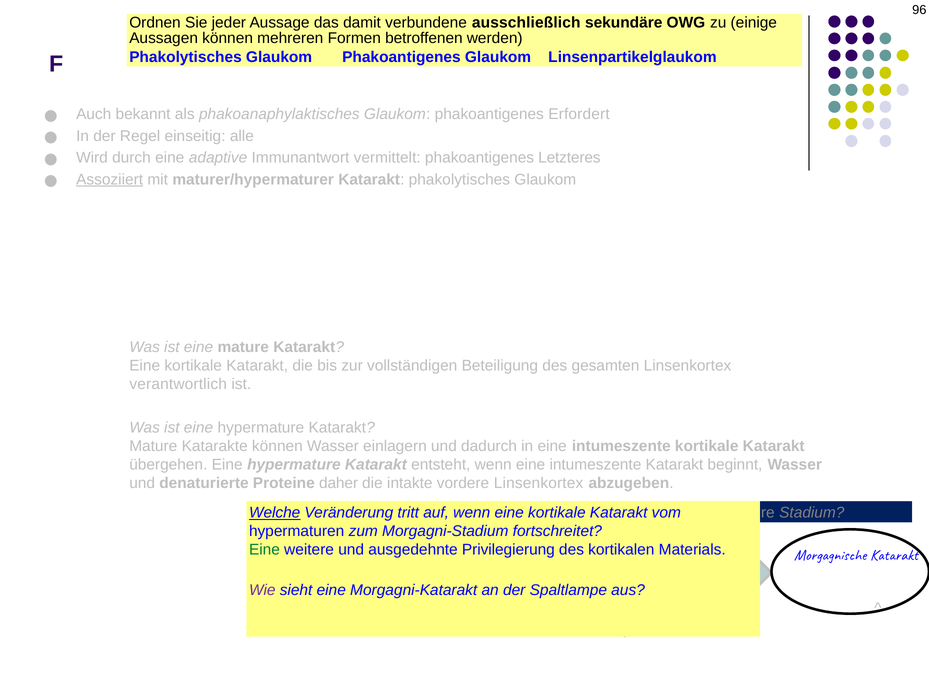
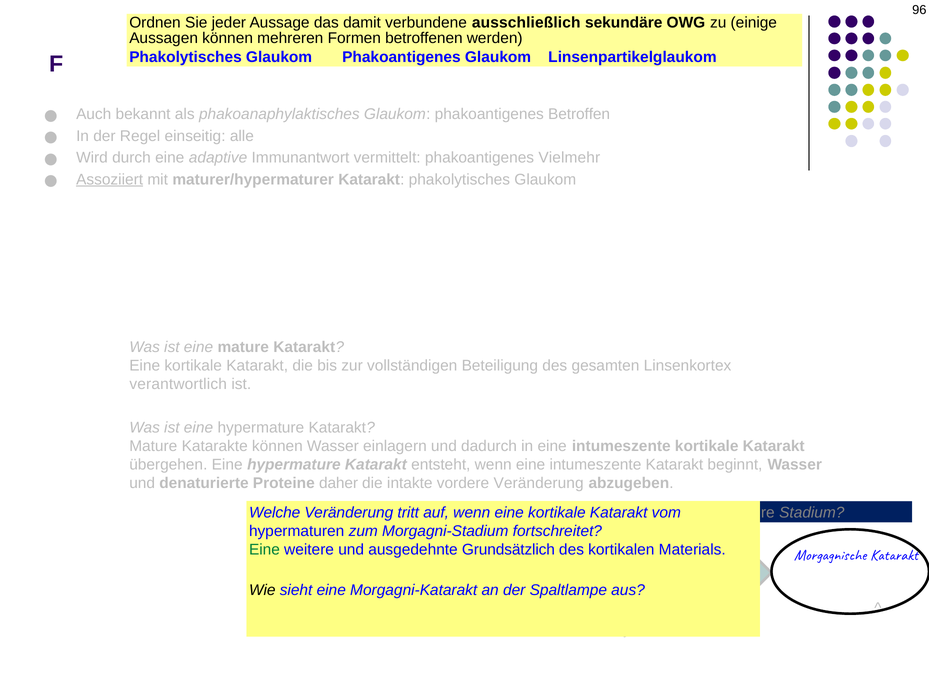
Erfordert: Erfordert -> Betroffen (579, 114)
Letzteres: Letzteres -> Vielmehr (569, 158)
vordere Linsenkortex: Linsenkortex -> Veränderung (539, 483)
Welche underline: present -> none (275, 512)
Privilegierung: Privilegierung -> Grundsätzlich (508, 550)
Wie colour: purple -> black (262, 590)
